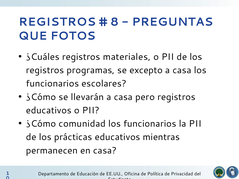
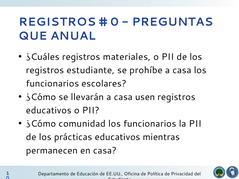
8: 8 -> 0 (115, 22)
FOTOS: FOTOS -> ANUAL (73, 36)
registros programas: programas -> estudiante (91, 70)
excepto: excepto -> prohíbe (146, 70)
pero: pero -> usen (145, 97)
